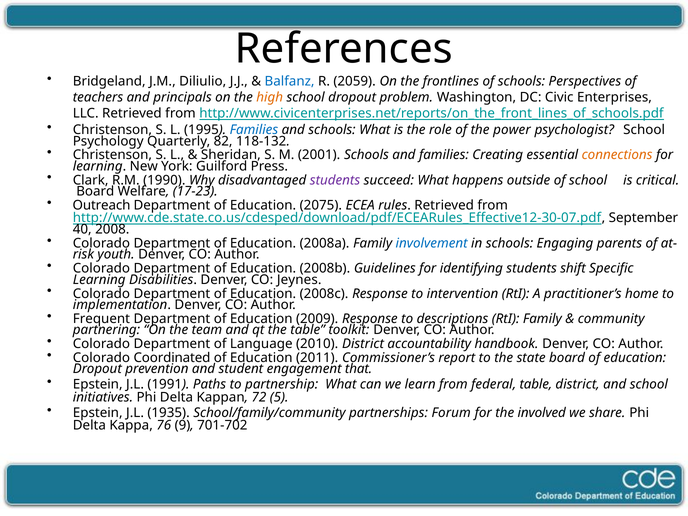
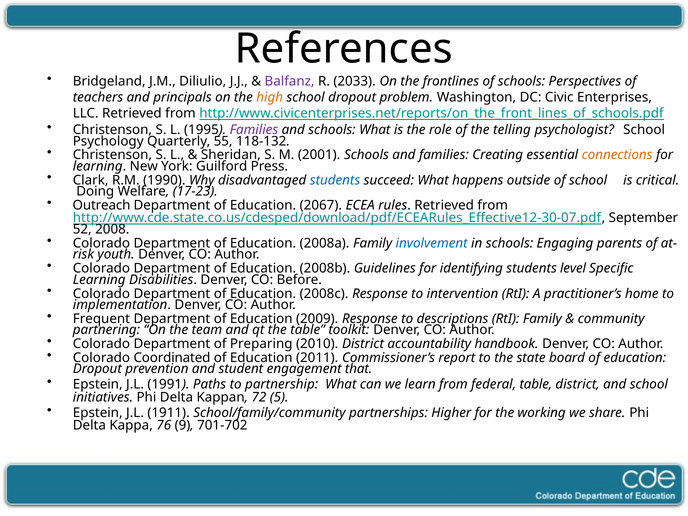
Balfanz colour: blue -> purple (290, 81)
2059: 2059 -> 2033 (355, 81)
Families colour: blue -> purple (254, 130)
power: power -> telling (512, 130)
82: 82 -> 55 (223, 141)
students colour: purple -> blue (335, 180)
Board: Board -> Doing (95, 191)
2075: 2075 -> 2067 (321, 205)
40: 40 -> 52 (82, 229)
shift: shift -> level (573, 268)
Jeynes: Jeynes -> Before (299, 280)
Language: Language -> Preparing (261, 344)
1935: 1935 -> 1911 (169, 413)
Forum: Forum -> Higher (451, 413)
involved: involved -> working (542, 413)
